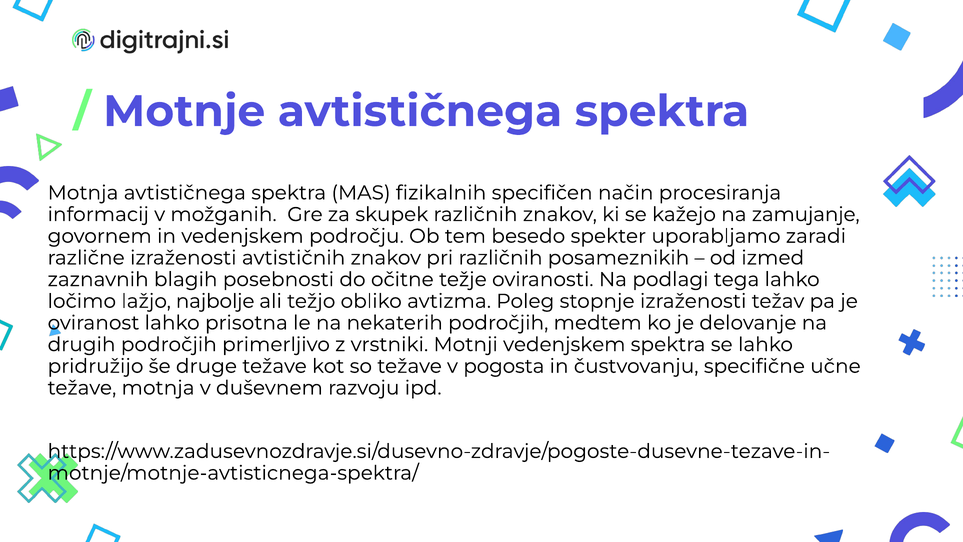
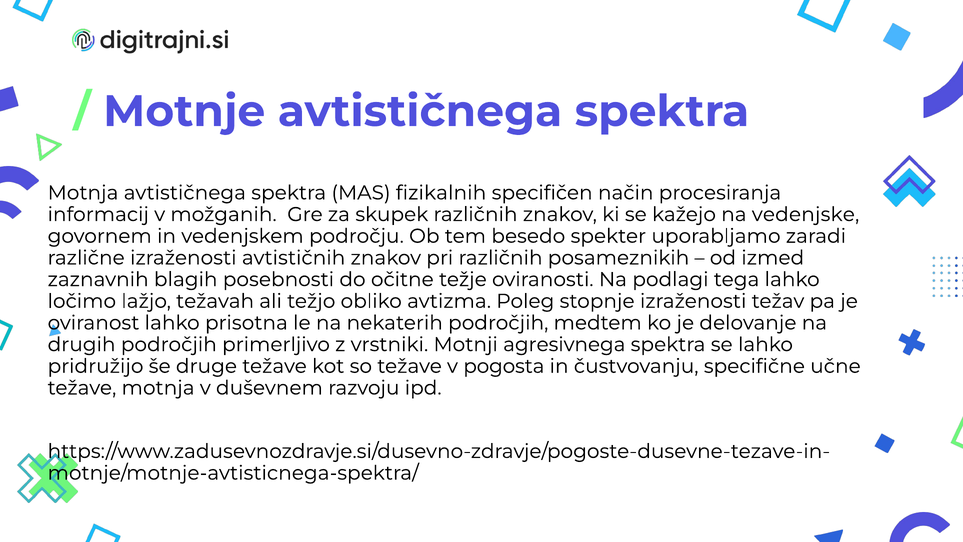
zamujanje: zamujanje -> vedenjske (806, 214)
najbolje: najbolje -> težavah (215, 301)
Motnji vedenjskem: vedenjskem -> agresivnega (564, 344)
